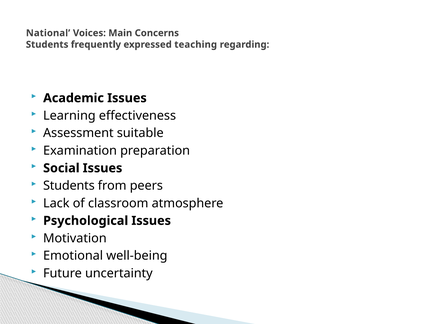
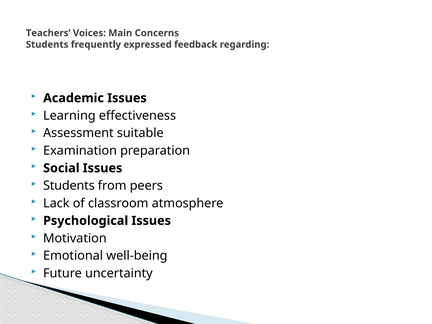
National: National -> Teachers (48, 33)
teaching: teaching -> feedback (196, 45)
